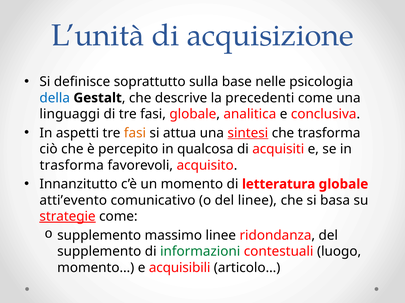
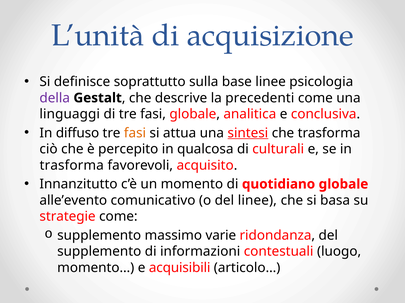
base nelle: nelle -> linee (271, 82)
della colour: blue -> purple (55, 98)
aspetti: aspetti -> diffuso (78, 133)
acquisiti: acquisiti -> culturali (278, 149)
letteratura: letteratura -> quotidiano (279, 185)
atti’evento: atti’evento -> alle’evento (73, 201)
strategie underline: present -> none (68, 217)
massimo linee: linee -> varie (221, 236)
informazioni colour: green -> black (200, 252)
